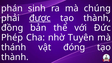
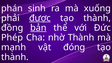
chúng: chúng -> xuống (97, 8)
bản underline: none -> present (38, 28)
nhờ Tuyên: Tuyên -> Thành (81, 38)
thánh: thánh -> mạnh (14, 47)
